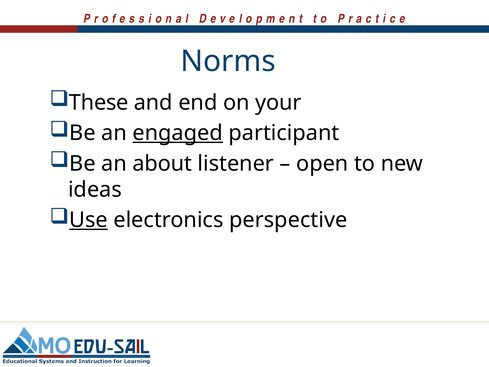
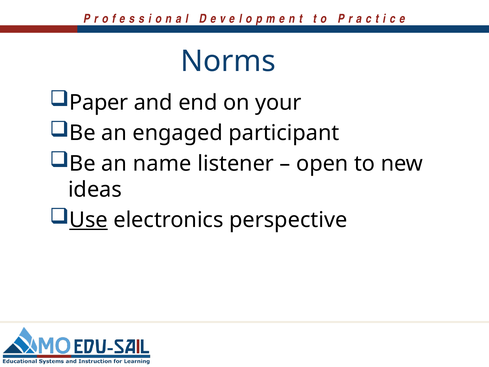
These: These -> Paper (99, 103)
engaged underline: present -> none (178, 133)
about: about -> name (162, 163)
